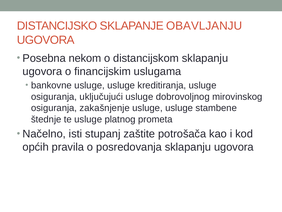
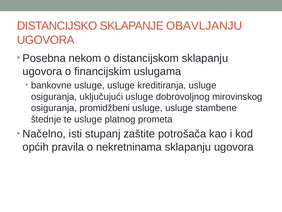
zakašnjenje: zakašnjenje -> promidžbeni (105, 108)
posredovanja: posredovanja -> nekretninama (129, 147)
